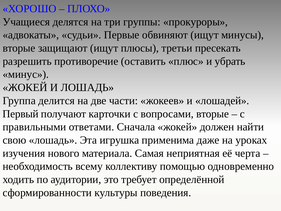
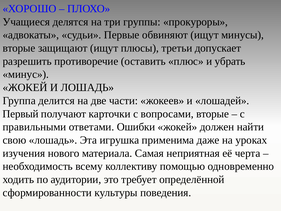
пресекать: пресекать -> допускает (218, 48)
Сначала: Сначала -> Ошибки (136, 127)
